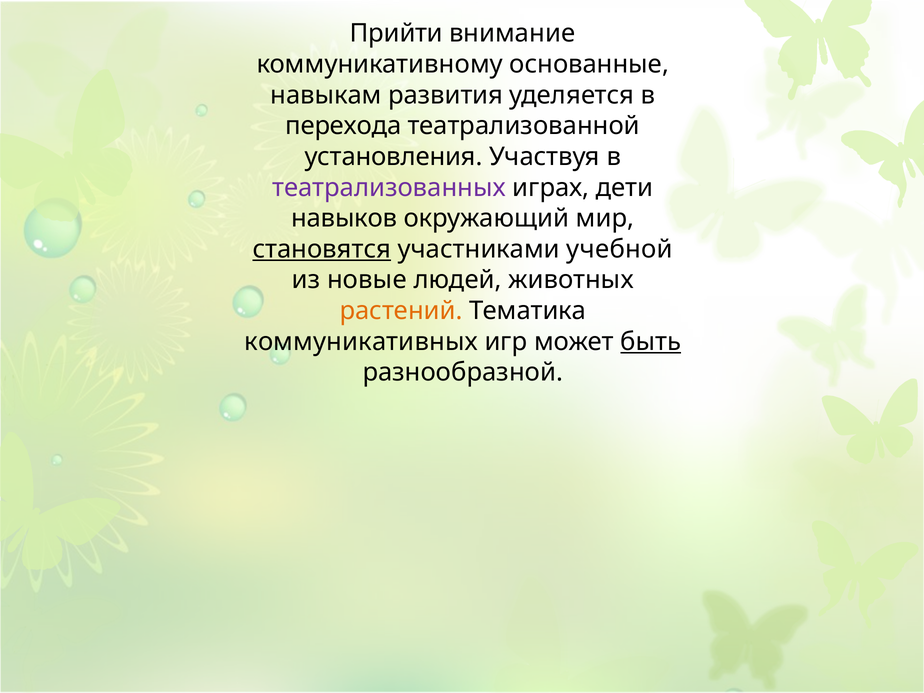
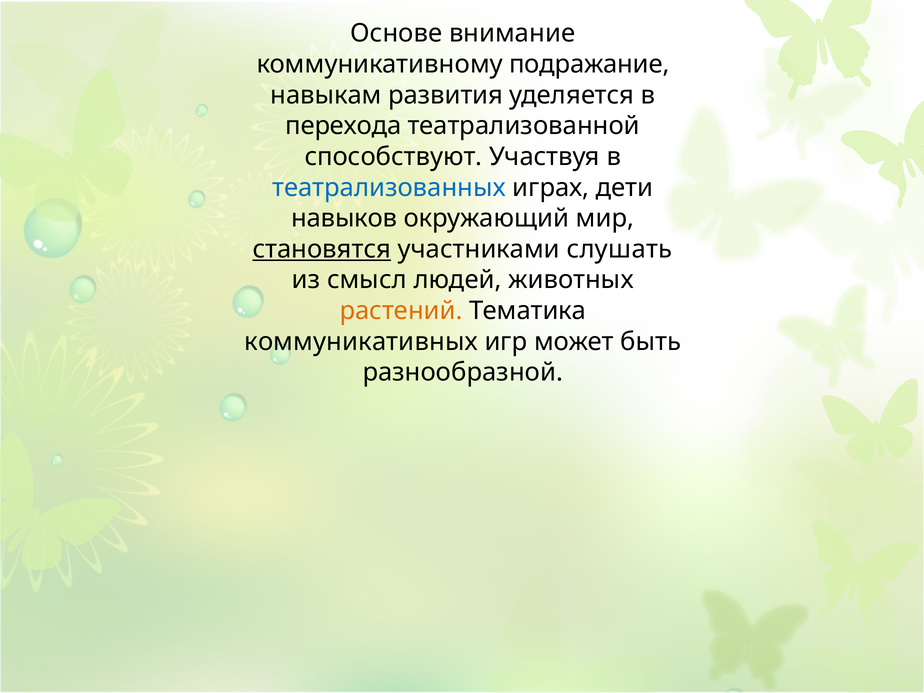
Прийти: Прийти -> Основе (396, 34)
основанные: основанные -> подражание (589, 64)
установления: установления -> способствуют (393, 157)
театрализованных colour: purple -> blue (389, 188)
учебной: учебной -> слушать (619, 249)
новые: новые -> смысл (367, 280)
быть underline: present -> none (651, 342)
